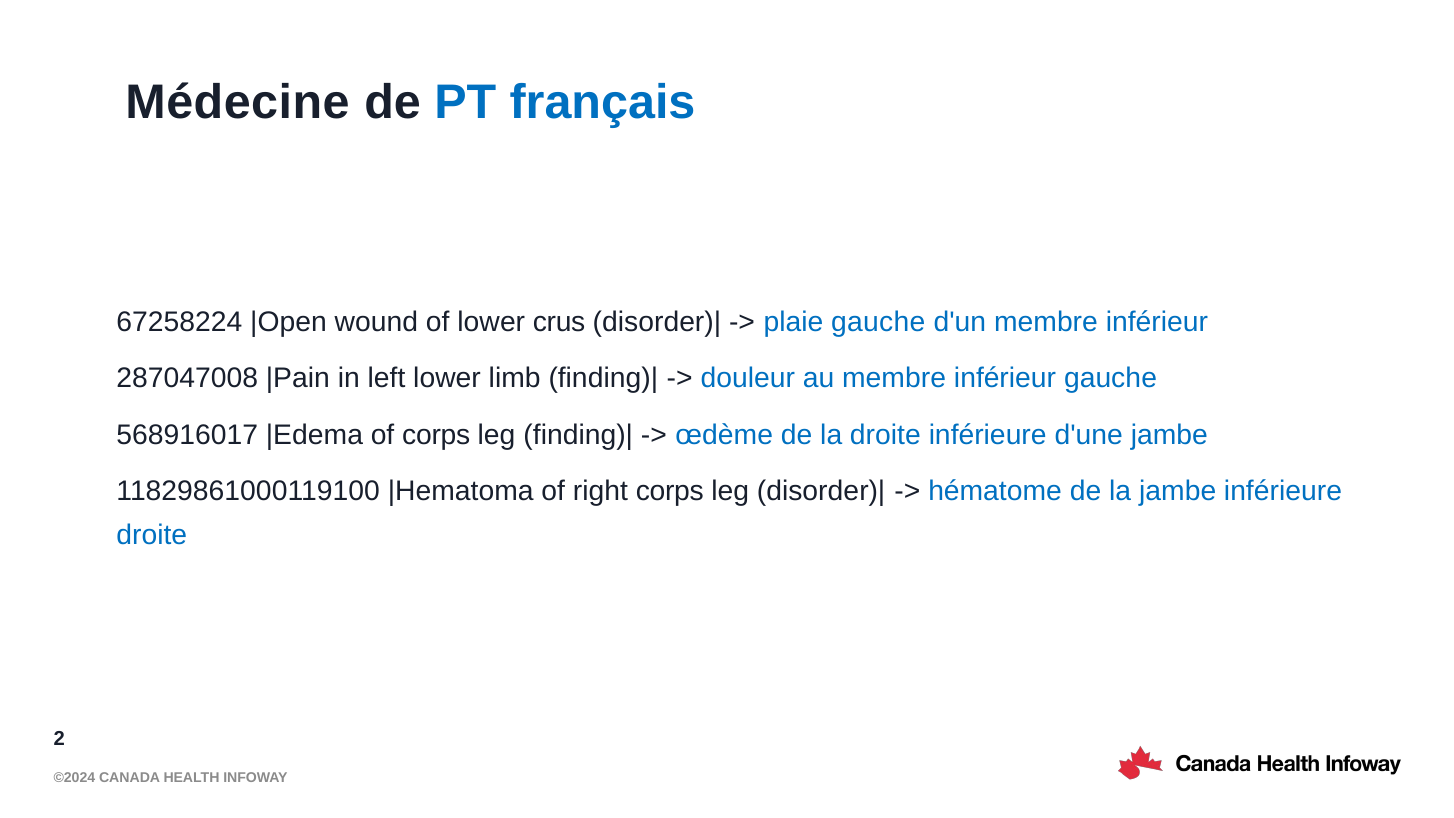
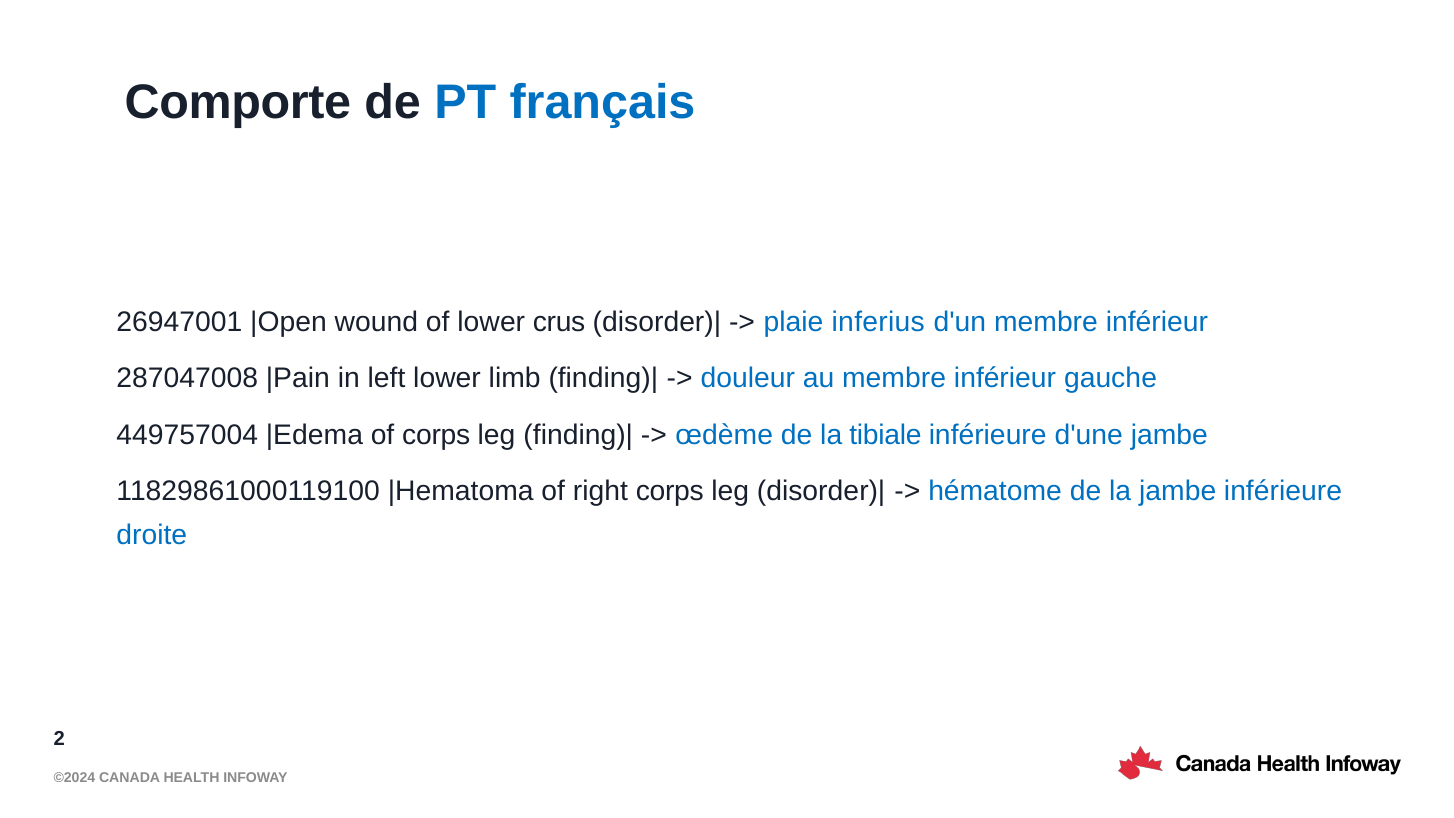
Médecine: Médecine -> Comporte (238, 102)
67258224: 67258224 -> 26947001 (179, 322)
plaie gauche: gauche -> inferius (878, 322)
568916017: 568916017 -> 449757004 (187, 435)
la droite: droite -> tibiale (886, 435)
